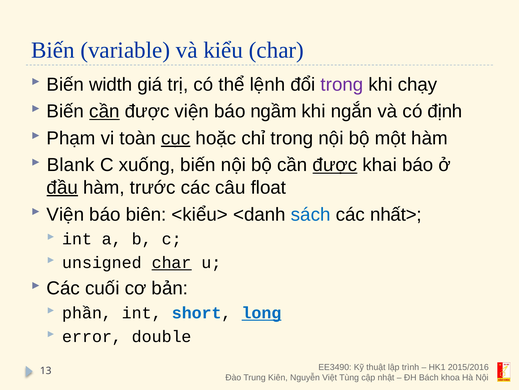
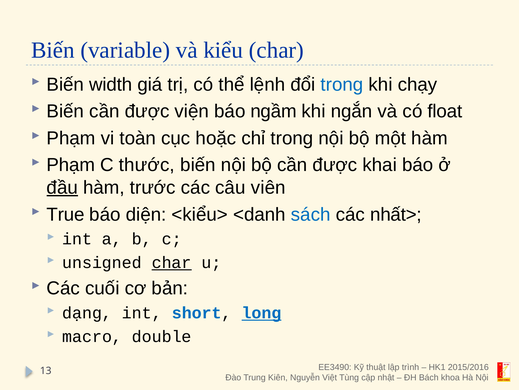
trong colour: purple -> blue (342, 84)
cần underline: present -> none (104, 111)
định: định -> float (445, 111)
cục underline: present -> none (176, 138)
Blank: Blank -> Phạm (71, 165)
xuống: xuống -> thước (147, 165)
được underline: present -> none (335, 165)
float: float -> viên (268, 187)
Viện: Viện -> True (65, 214)
biên: biên -> diện (146, 214)
phần: phần -> dạng (87, 312)
error: error -> macro (92, 336)
